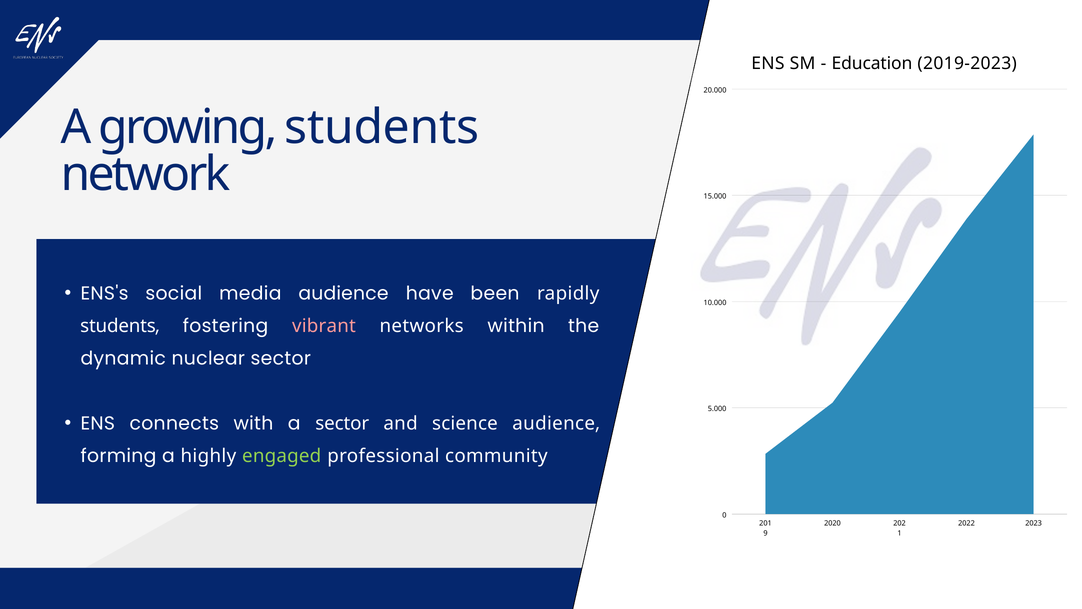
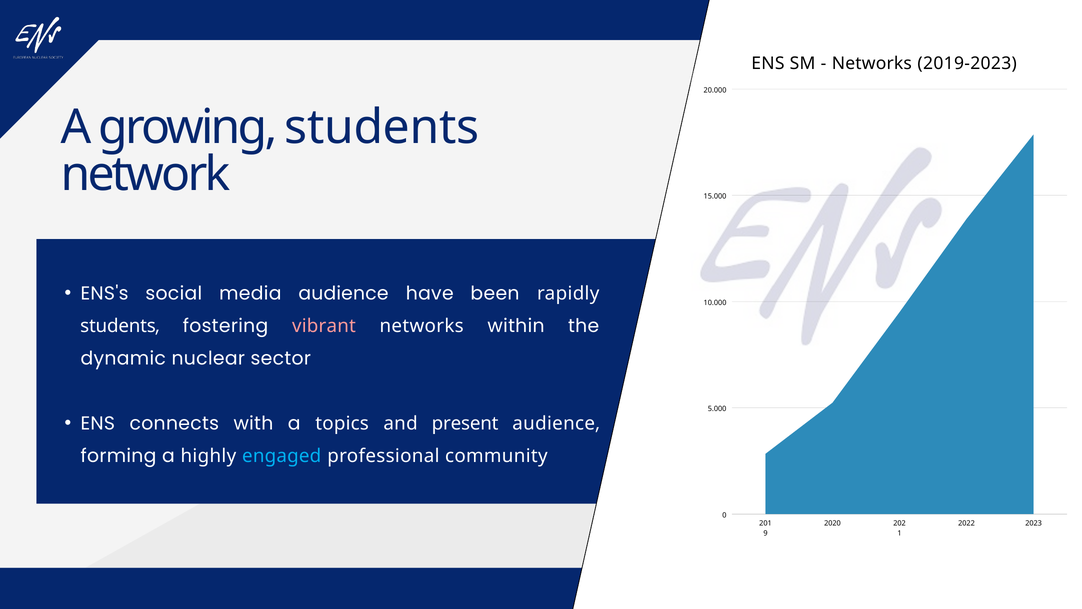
Education: Education -> Networks (872, 63)
a sector: sector -> topics (342, 423)
science: science -> present (465, 423)
engaged colour: light green -> light blue (282, 456)
